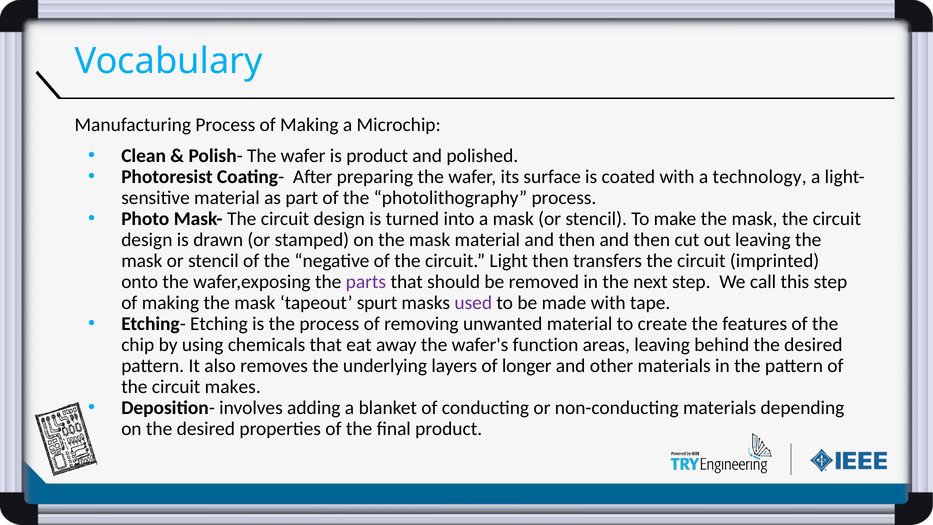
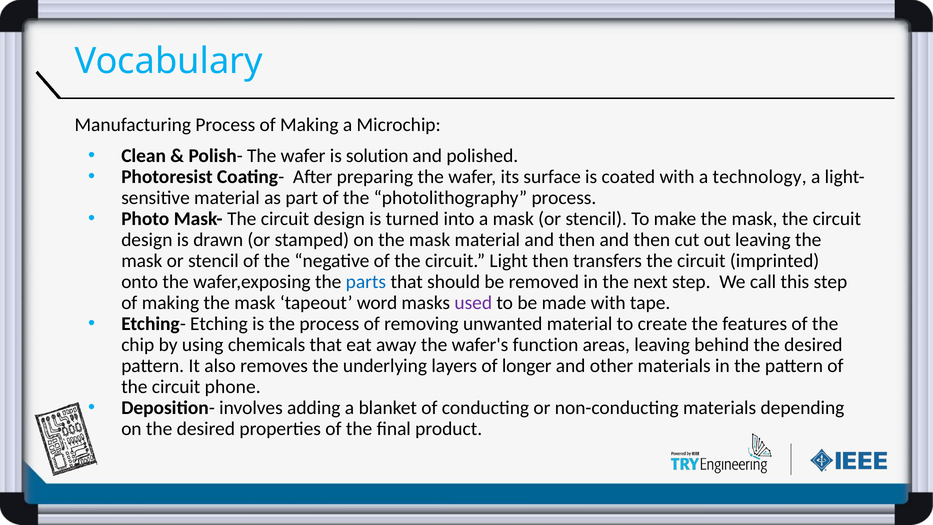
is product: product -> solution (377, 156)
parts colour: purple -> blue (366, 282)
spurt: spurt -> word (377, 303)
makes: makes -> phone (233, 387)
